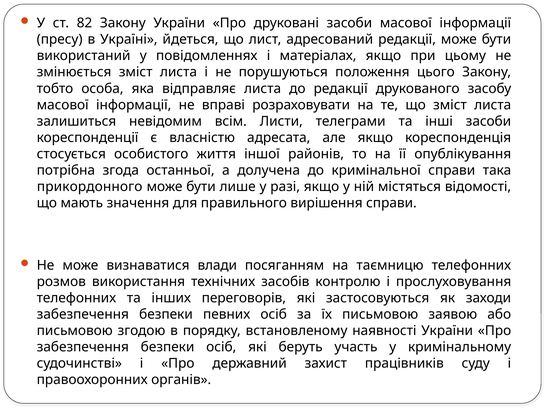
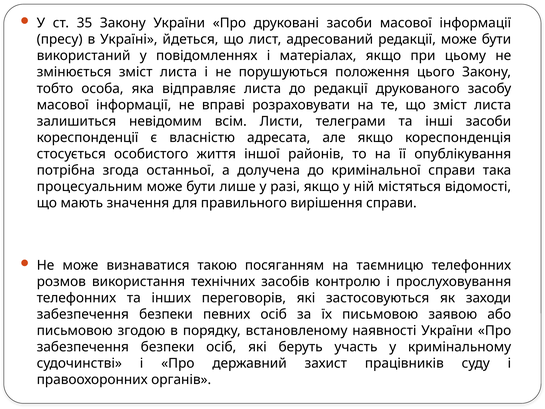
82: 82 -> 35 (84, 23)
прикордонного: прикордонного -> процесуальним (90, 187)
влади: влади -> такою (217, 265)
